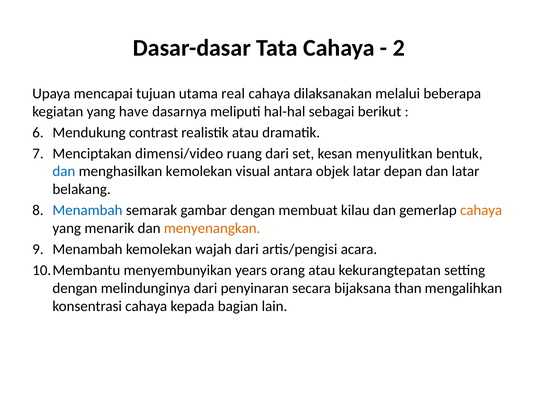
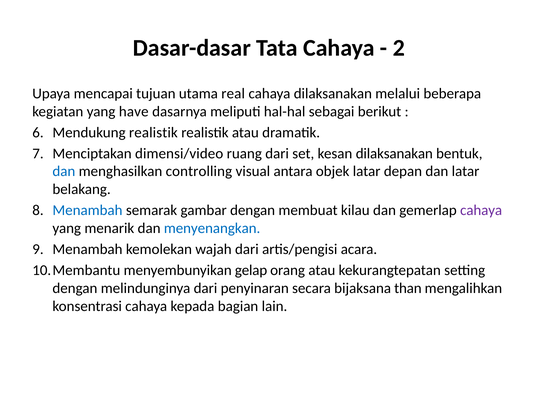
Mendukung contrast: contrast -> realistik (153, 132)
kesan menyulitkan: menyulitkan -> dilaksanakan (394, 153)
menghasilkan kemolekan: kemolekan -> controlling (199, 171)
cahaya colour: orange -> purple (481, 210)
menyenangkan colour: orange -> blue (212, 228)
years: years -> gelap (251, 270)
